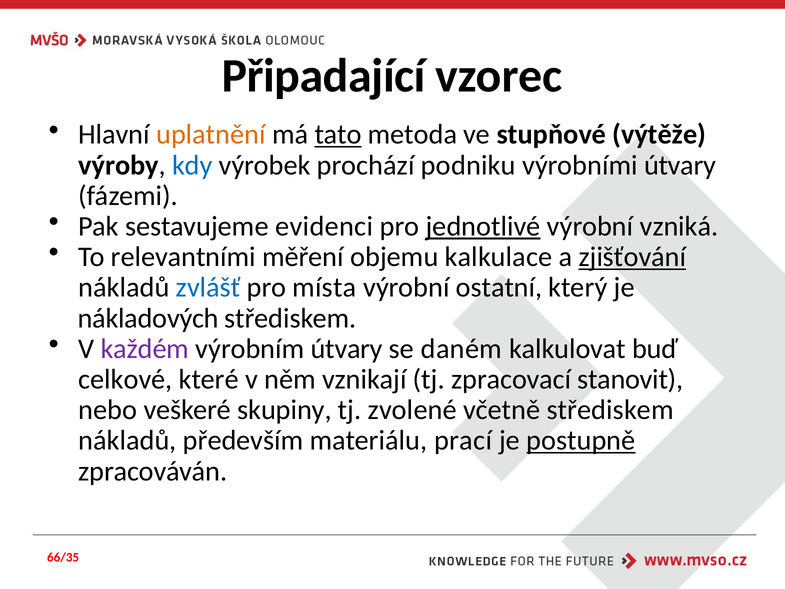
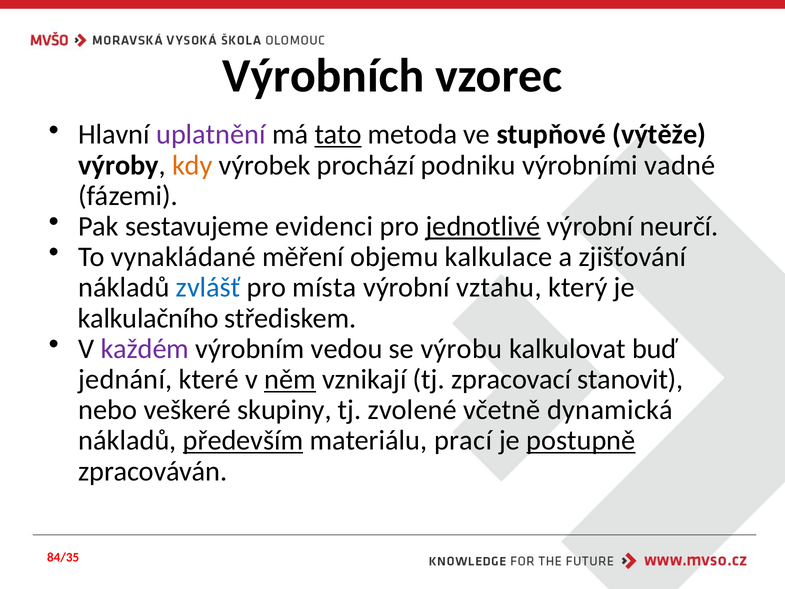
Připadající: Připadající -> Výrobních (323, 76)
uplatnění colour: orange -> purple (211, 134)
kdy colour: blue -> orange (192, 165)
výrobními útvary: útvary -> vadné (680, 165)
vzniká: vzniká -> neurčí (679, 226)
relevantními: relevantními -> vynakládané (183, 257)
zjišťování underline: present -> none (632, 257)
ostatní: ostatní -> vztahu (499, 287)
nákladových: nákladových -> kalkulačního (148, 318)
výrobním útvary: útvary -> vedou (347, 349)
daném: daném -> výrobu (461, 349)
celkové: celkové -> jednání (125, 379)
něm underline: none -> present (290, 379)
včetně střediskem: střediskem -> dynamická (610, 410)
především underline: none -> present (243, 440)
66/35: 66/35 -> 84/35 (63, 557)
